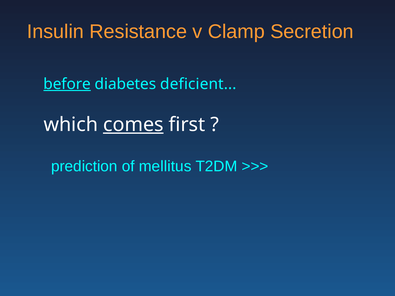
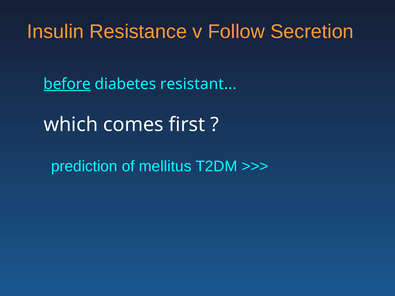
Clamp: Clamp -> Follow (236, 32)
deficient: deficient -> resistant (198, 84)
comes underline: present -> none (133, 125)
